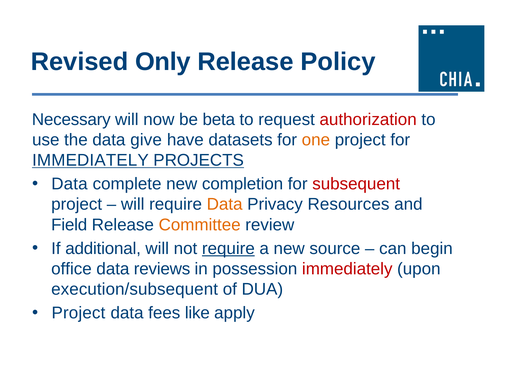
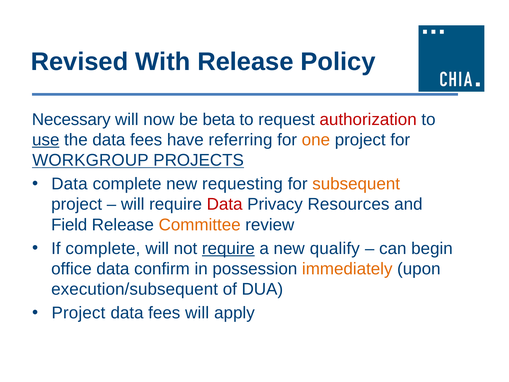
Only: Only -> With (163, 62)
use underline: none -> present (46, 140)
the data give: give -> fees (146, 140)
datasets: datasets -> referring (240, 140)
IMMEDIATELY: IMMEDIATELY -> WORKGROUP (90, 160)
completion: completion -> requesting (242, 184)
subsequent colour: red -> orange (356, 184)
Data colour: orange -> red (225, 204)
If additional: additional -> complete (103, 248)
source: source -> qualify (335, 248)
reviews: reviews -> confirm (162, 269)
immediately colour: red -> orange (347, 269)
fees like: like -> will (197, 313)
